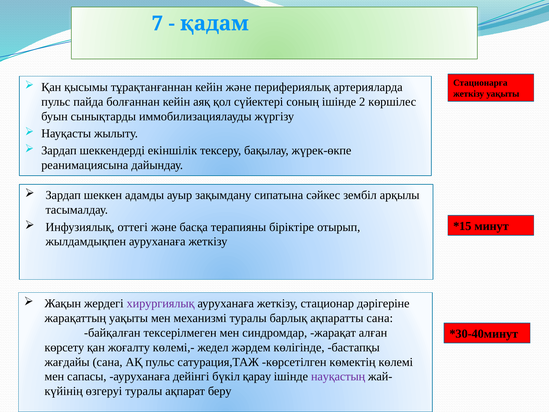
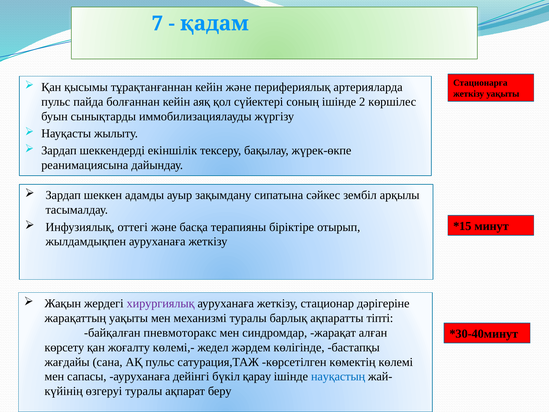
ақпаратты сана: сана -> тіпті (380, 318)
тексерілмеген: тексерілмеген -> пневмоторакс (180, 333)
науқастың colour: purple -> blue (338, 376)
